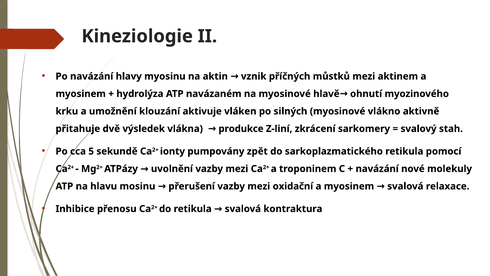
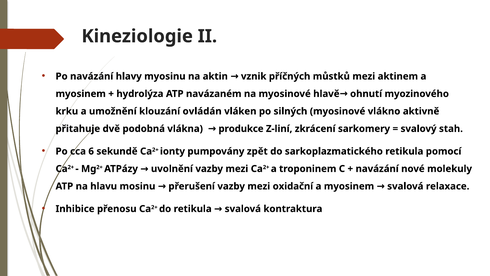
aktivuje: aktivuje -> ovládán (202, 111)
výsledek: výsledek -> podobná (144, 129)
5: 5 -> 6 (91, 151)
